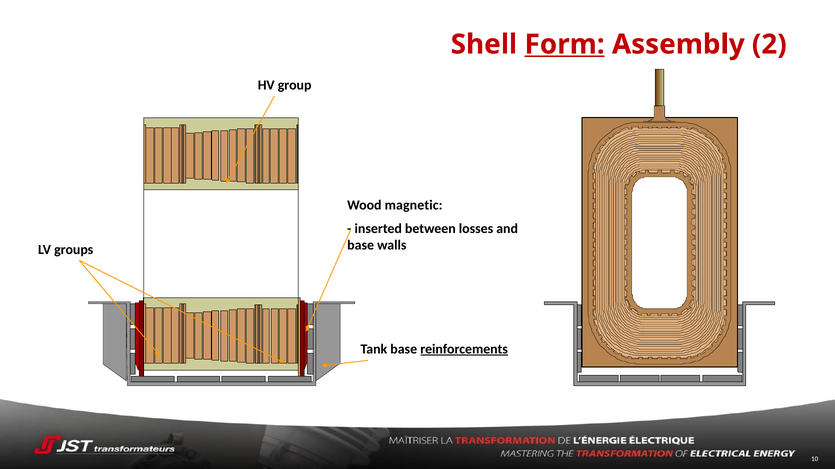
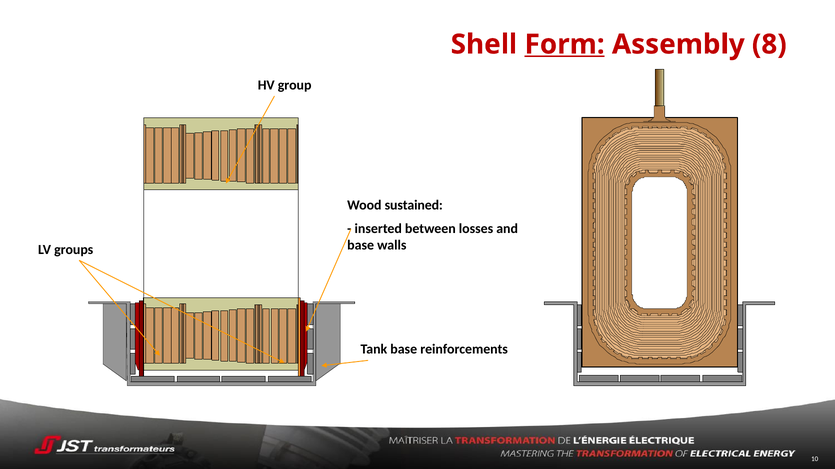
2: 2 -> 8 (769, 44)
magnetic: magnetic -> sustained (414, 205)
reinforcements underline: present -> none (464, 349)
